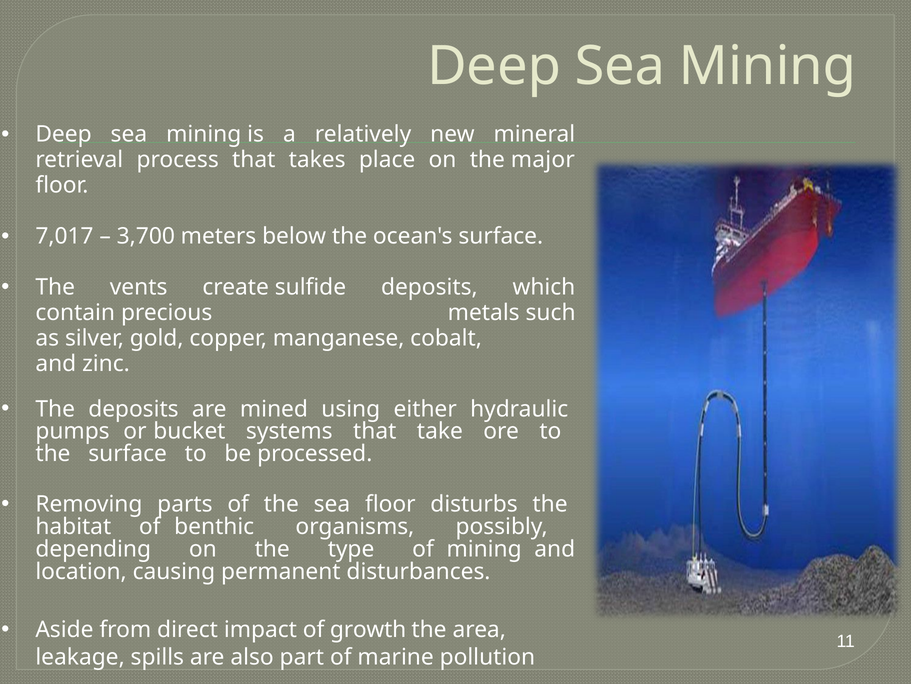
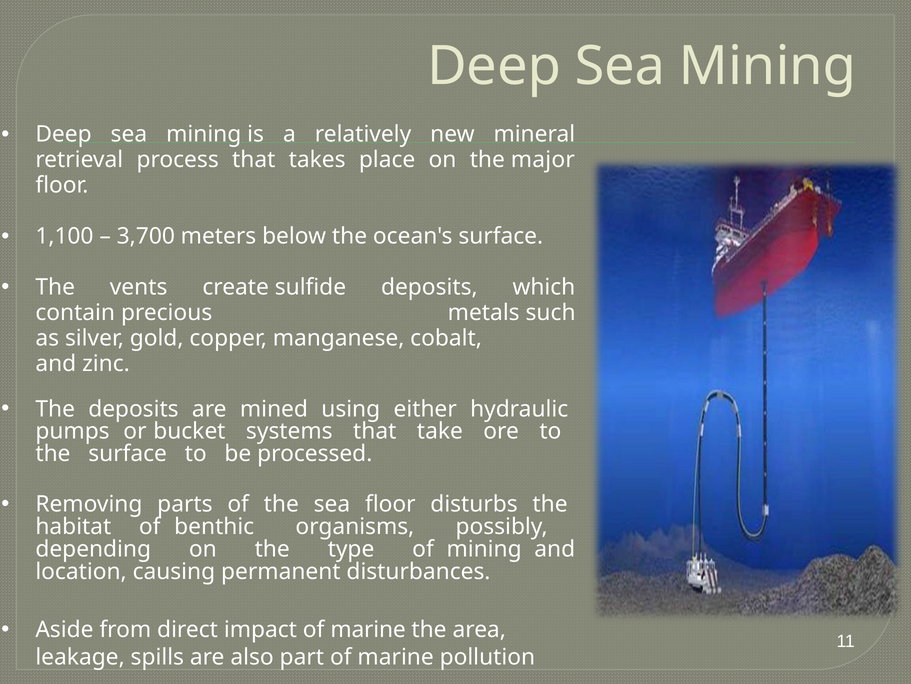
7,017: 7,017 -> 1,100 (64, 236)
impact of growth: growth -> marine (368, 629)
